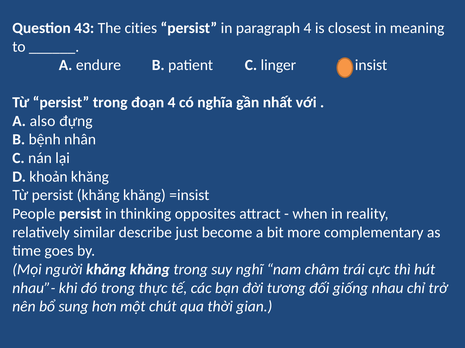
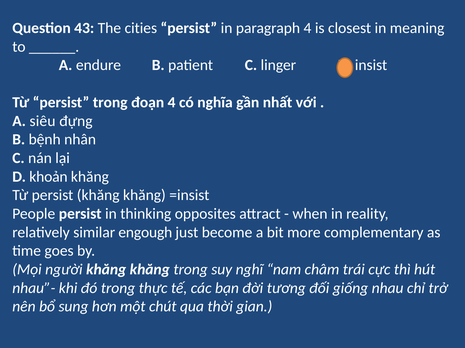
also: also -> siêu (43, 121)
describe: describe -> engough (145, 233)
